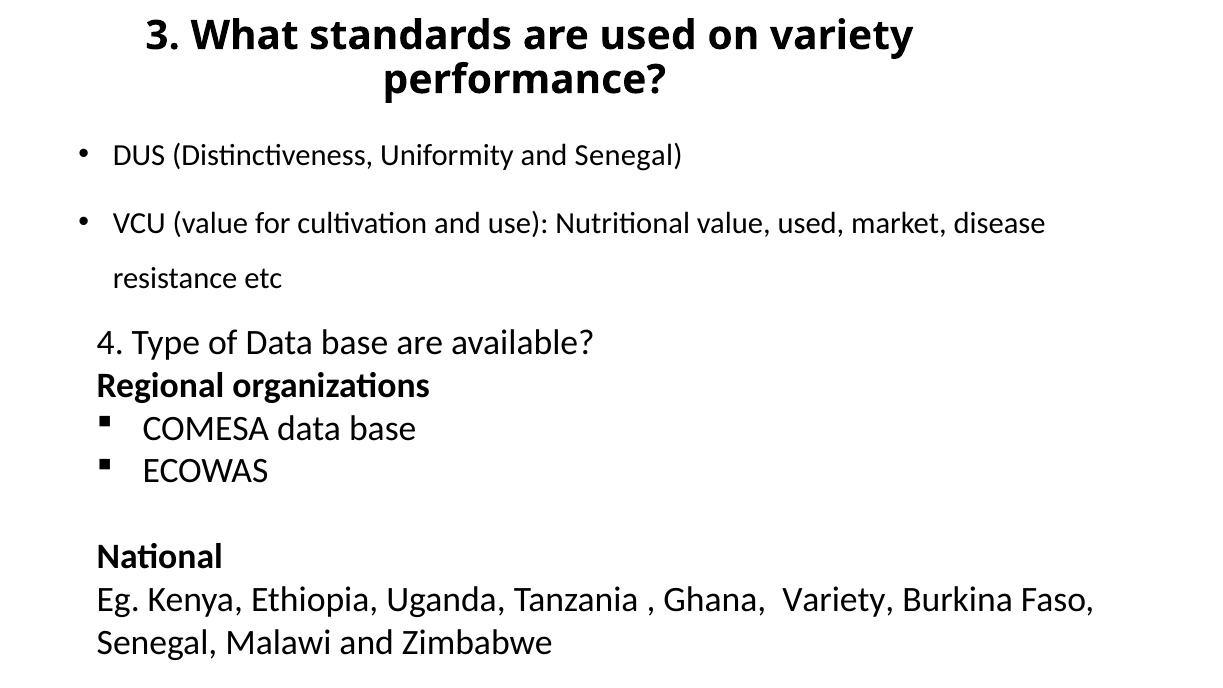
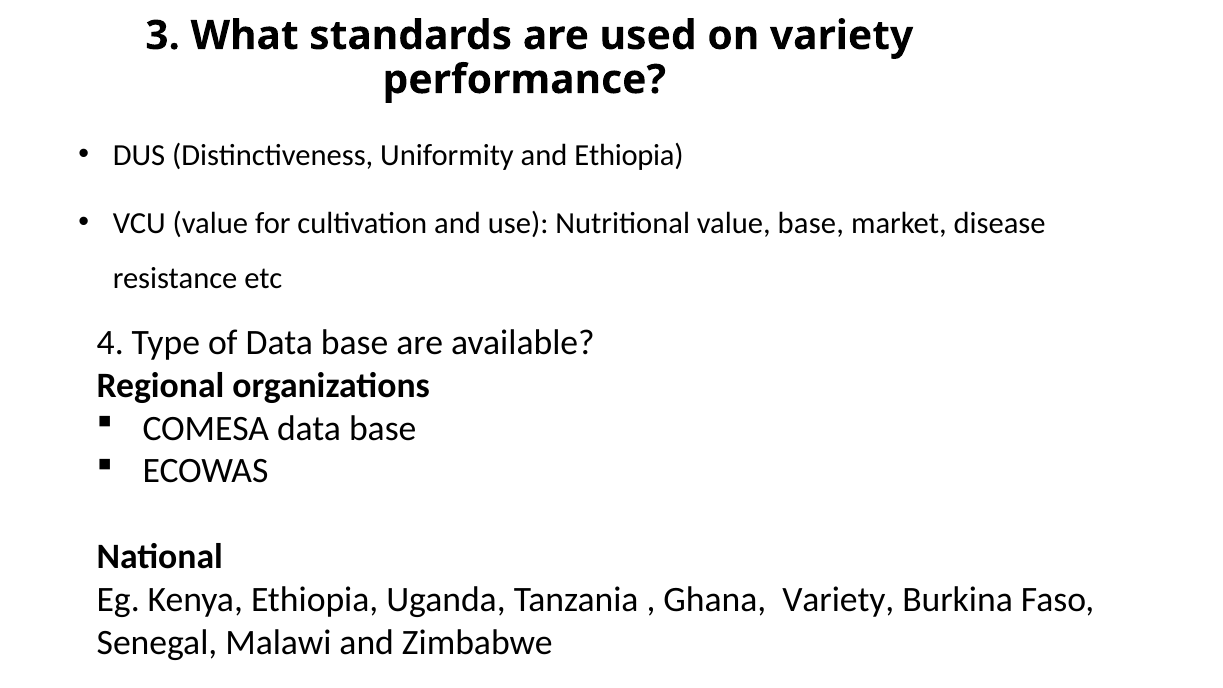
and Senegal: Senegal -> Ethiopia (629, 155)
value used: used -> base (811, 223)
